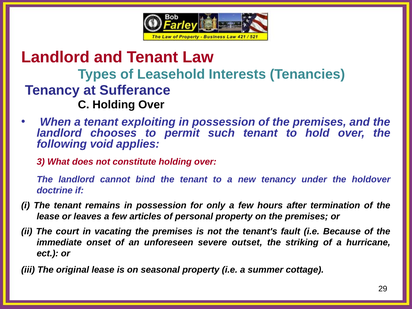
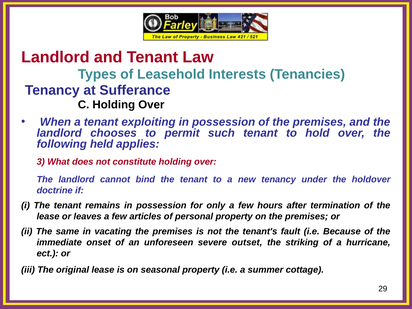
void: void -> held (102, 144)
court: court -> same (67, 232)
